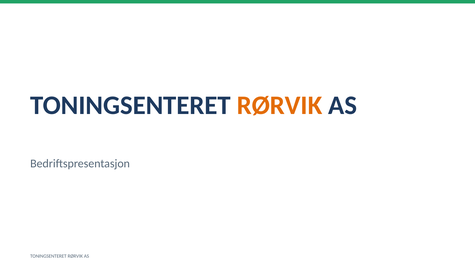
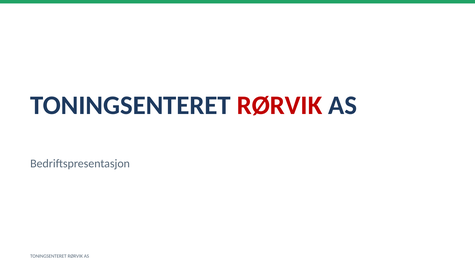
RØRVIK colour: orange -> red (280, 105)
